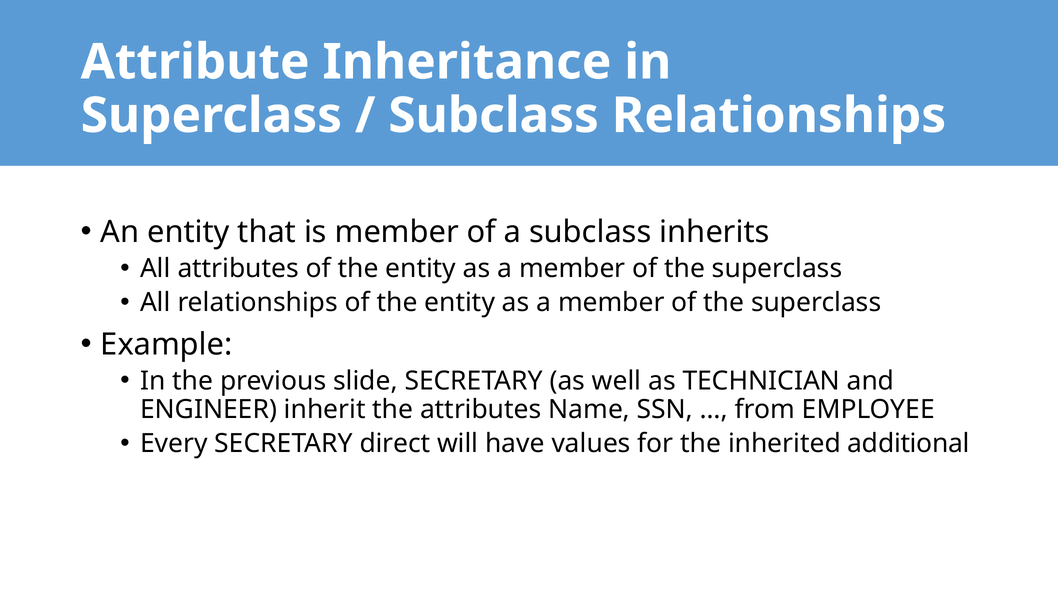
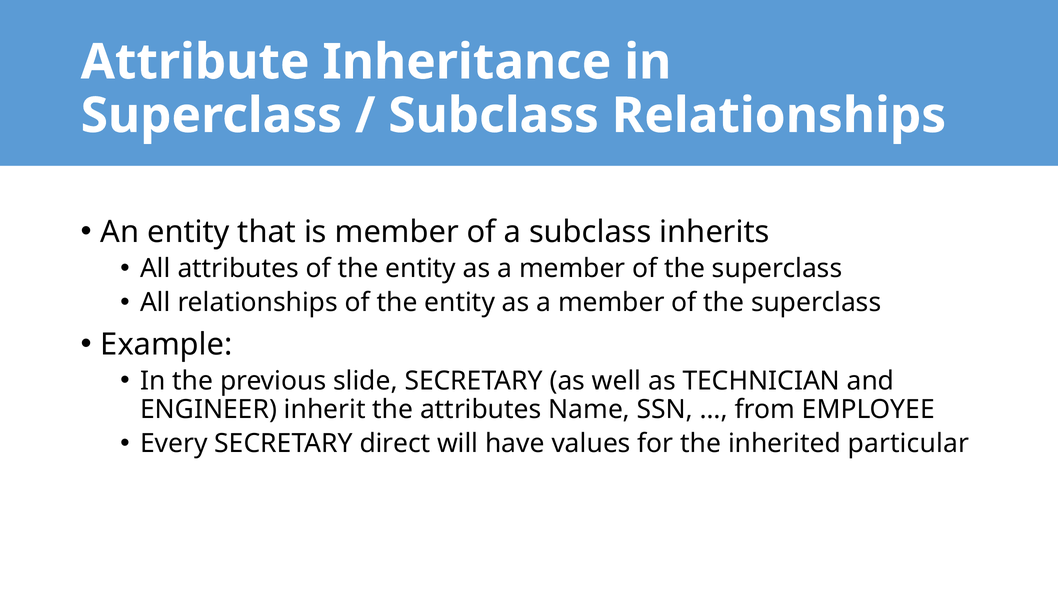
additional: additional -> particular (908, 443)
